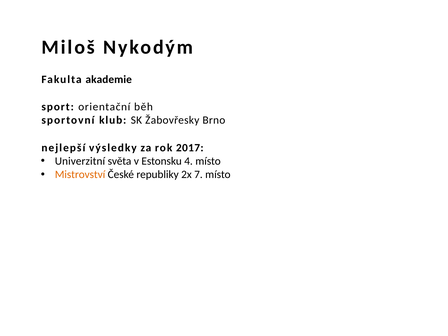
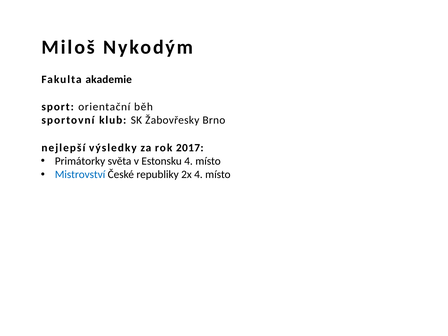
Univerzitní: Univerzitní -> Primátorky (80, 161)
Mistrovství colour: orange -> blue (80, 175)
2x 7: 7 -> 4 (198, 175)
